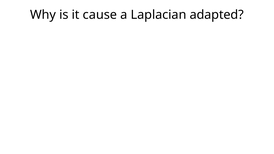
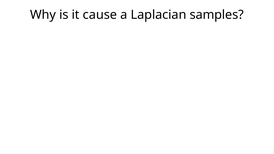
adapted: adapted -> samples (217, 15)
